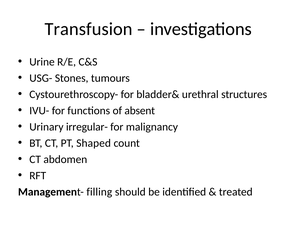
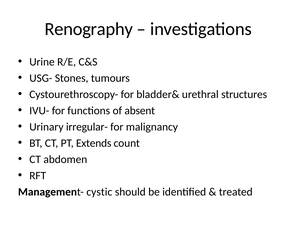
Transfusion: Transfusion -> Renography (89, 29)
Shaped: Shaped -> Extends (94, 143)
filling: filling -> cystic (99, 192)
